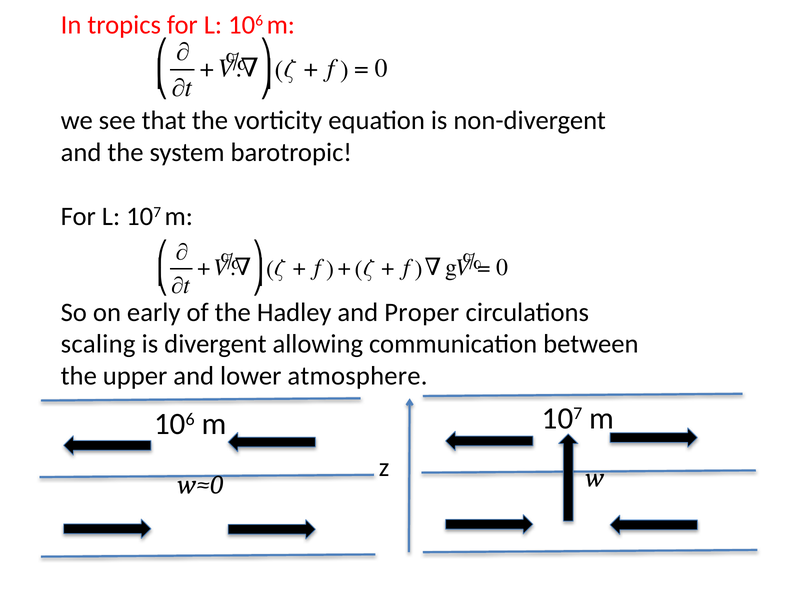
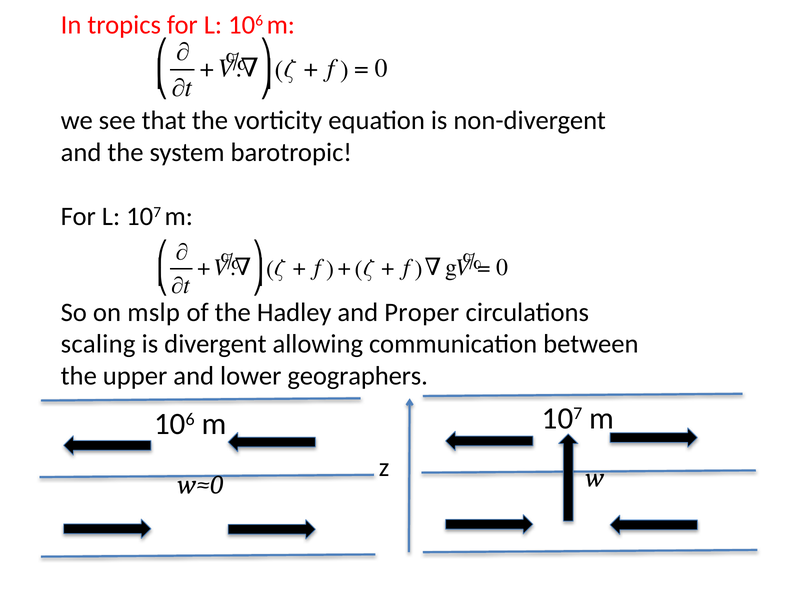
early: early -> mslp (154, 312)
atmosphere: atmosphere -> geographers (358, 376)
